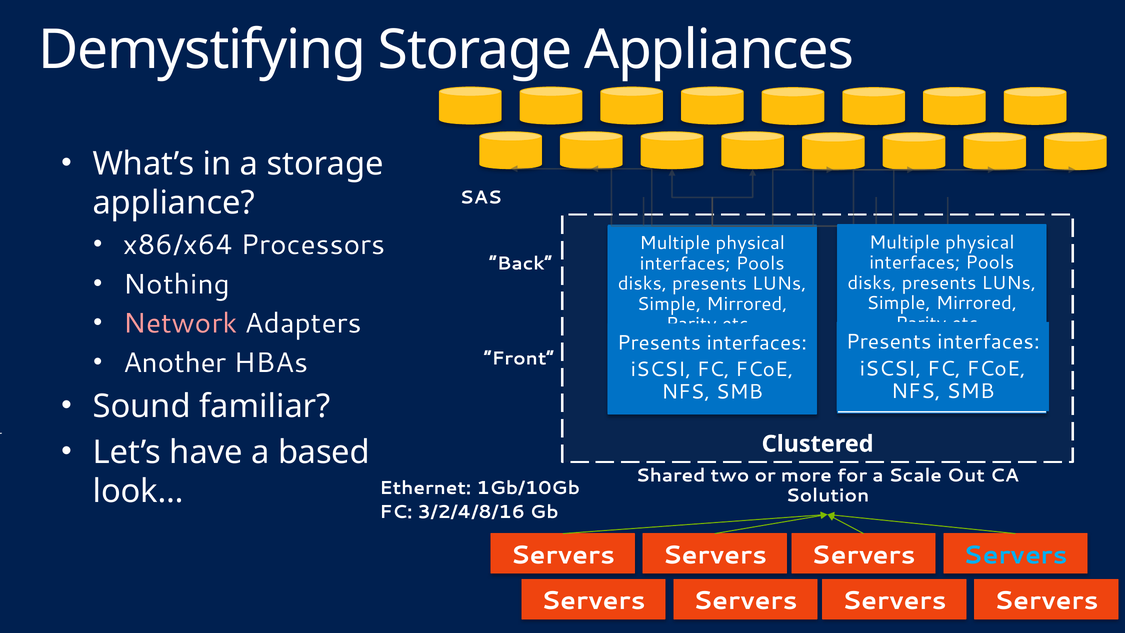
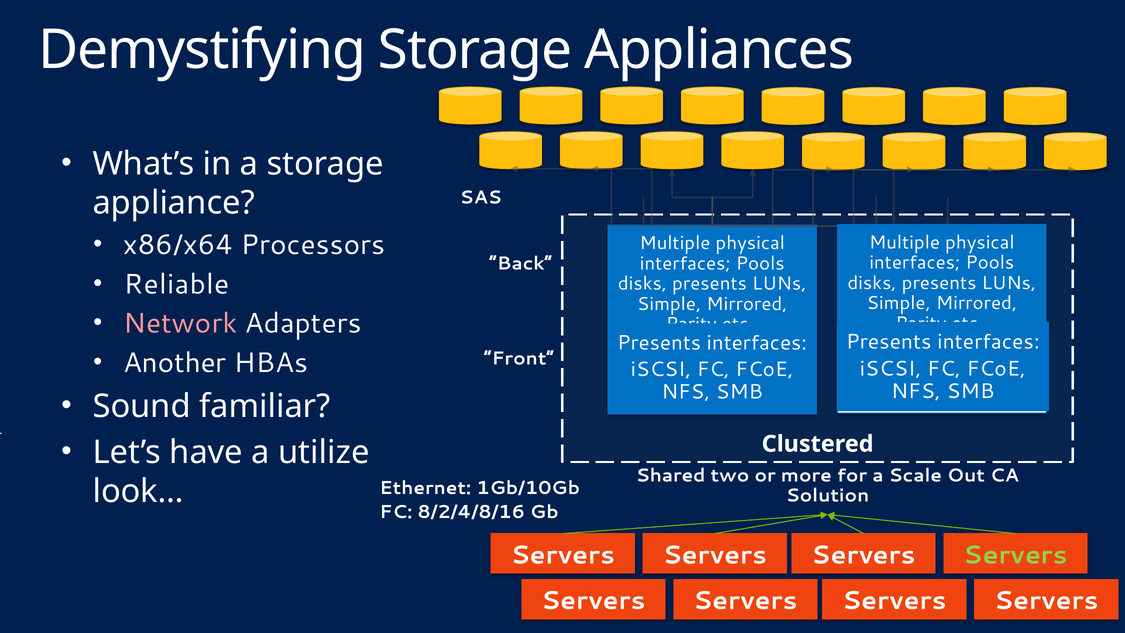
Nothing: Nothing -> Reliable (177, 284)
based: based -> utilize (324, 452)
3/2/4/8/16: 3/2/4/8/16 -> 8/2/4/8/16 (471, 512)
Servers colour: light blue -> light green (1016, 555)
